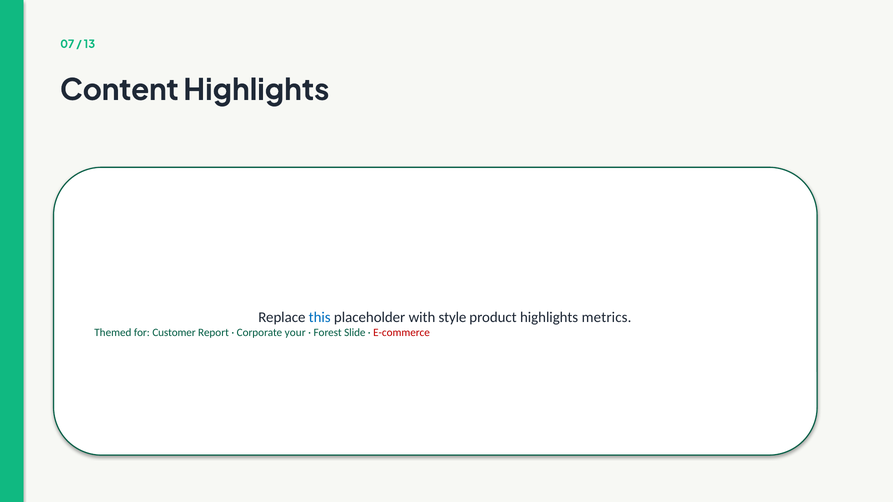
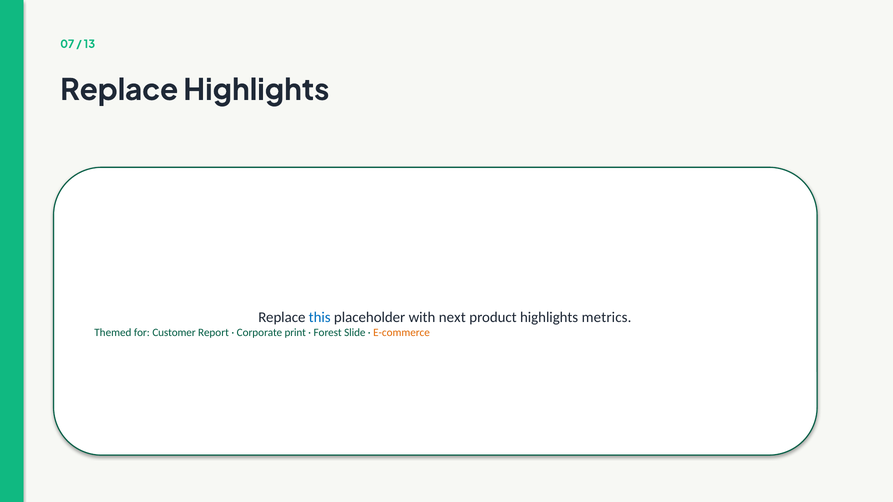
Content: Content -> Replace (119, 90)
style: style -> next (452, 317)
your: your -> print (295, 333)
E-commerce colour: red -> orange (402, 333)
